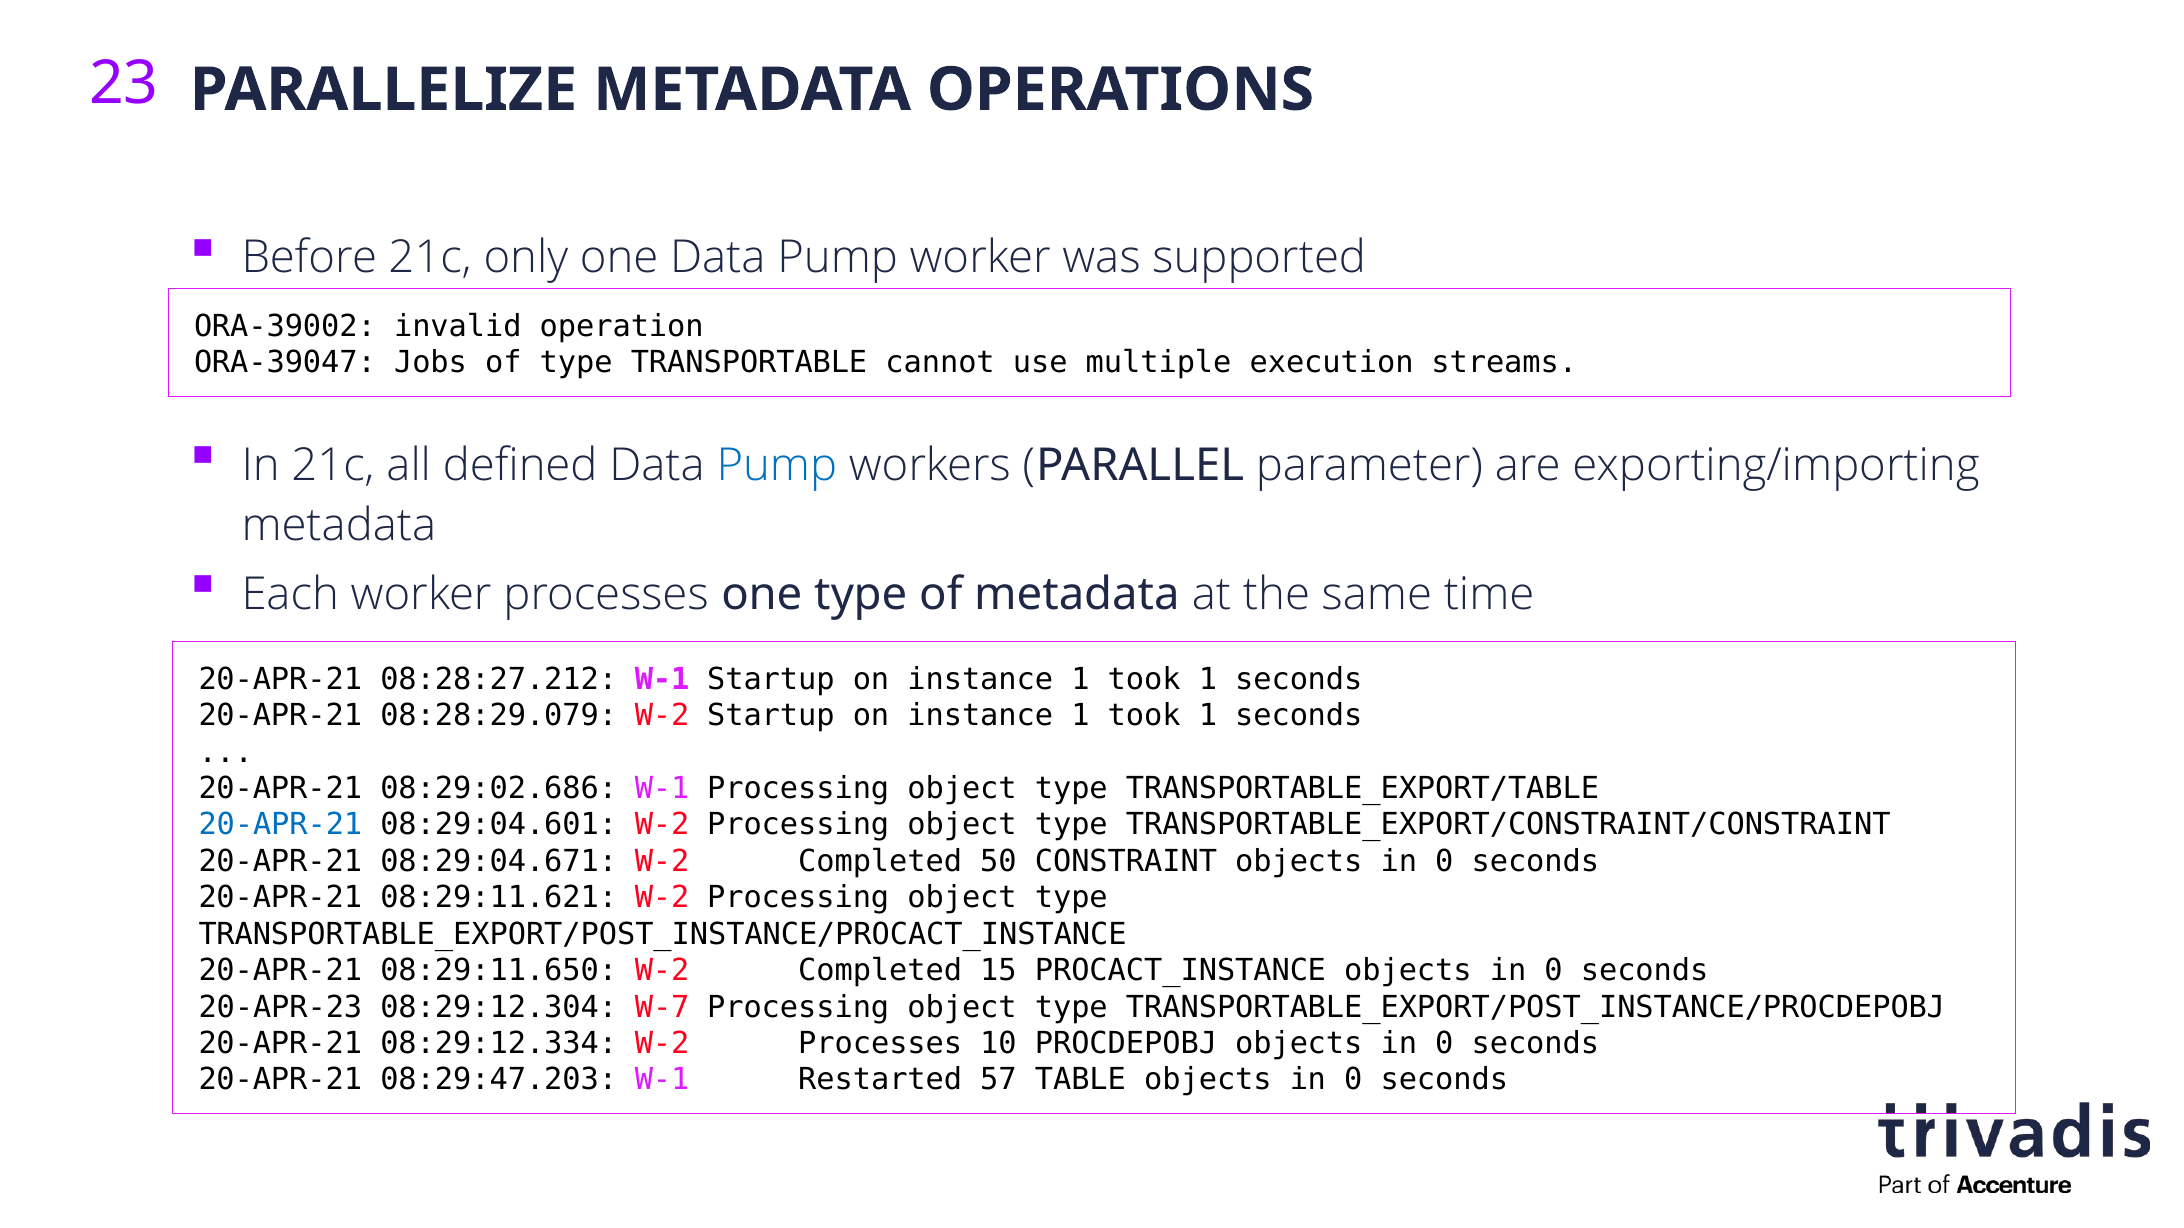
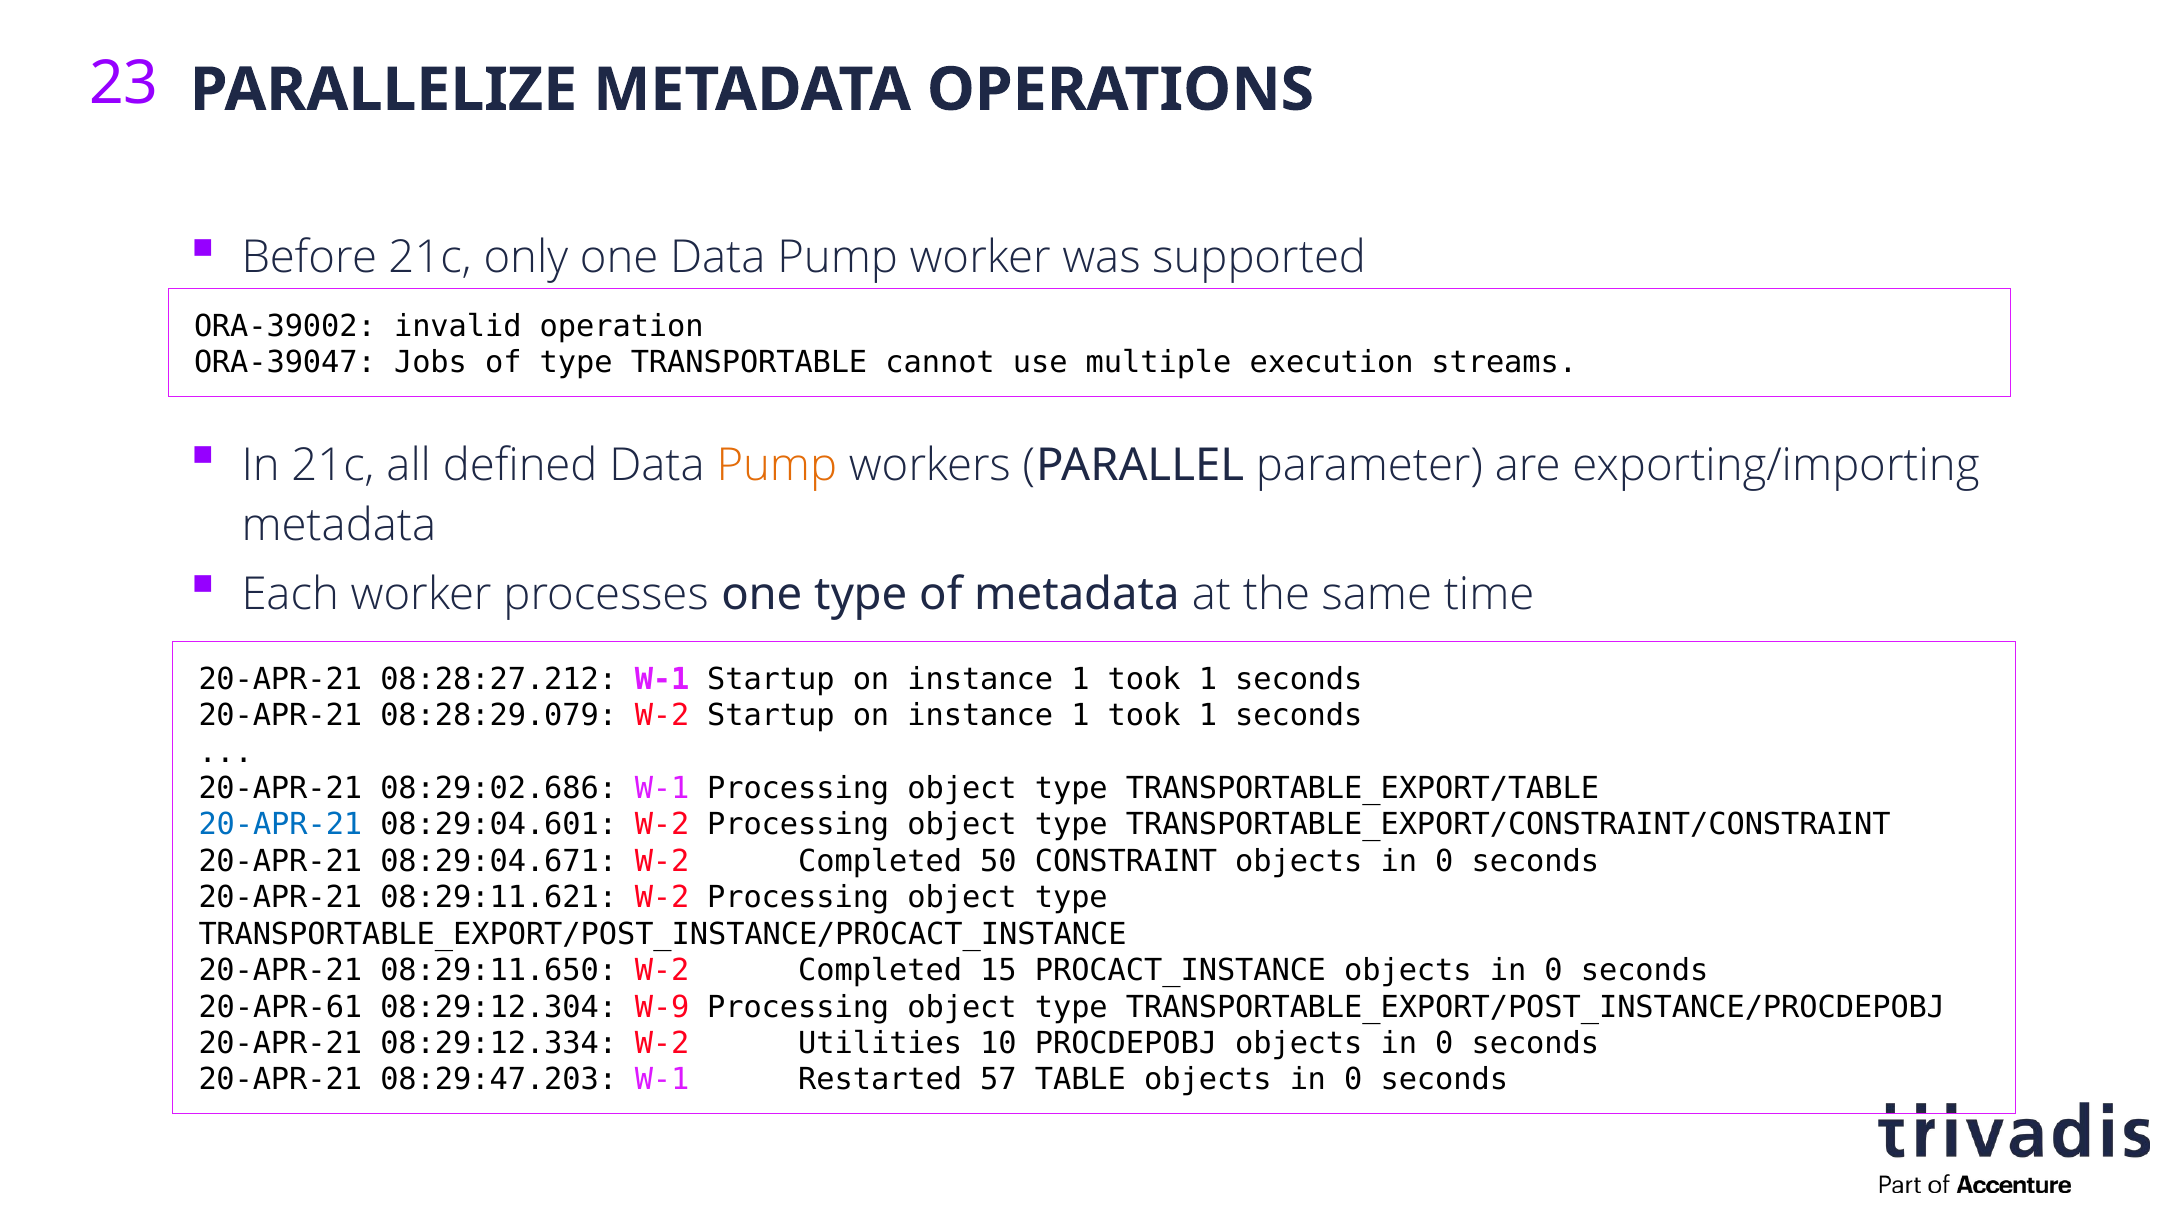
Pump colour: blue -> orange (777, 465)
20-APR-23: 20-APR-23 -> 20-APR-61 (280, 1008)
W-7: W-7 -> W-9 (662, 1008)
W-2 Processes: Processes -> Utilities (880, 1044)
